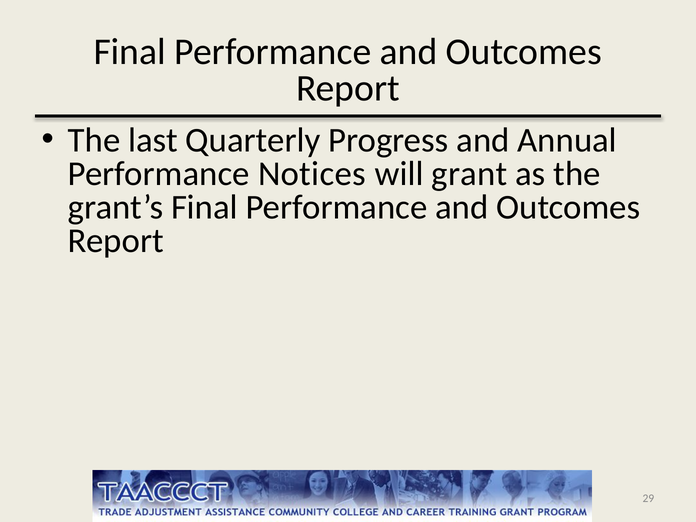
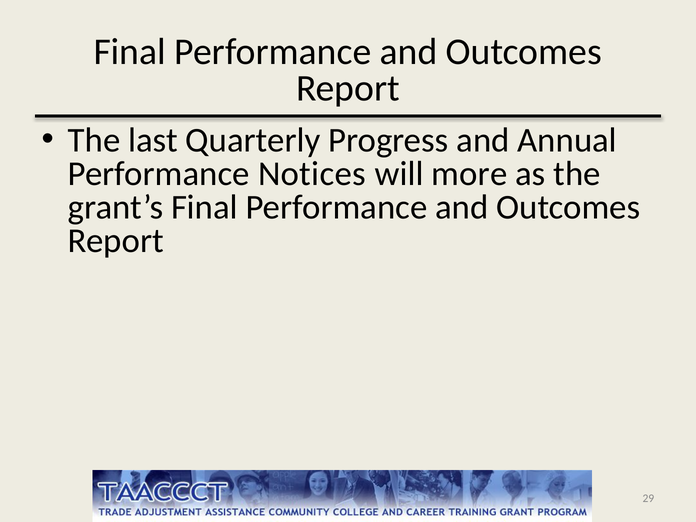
grant: grant -> more (469, 174)
